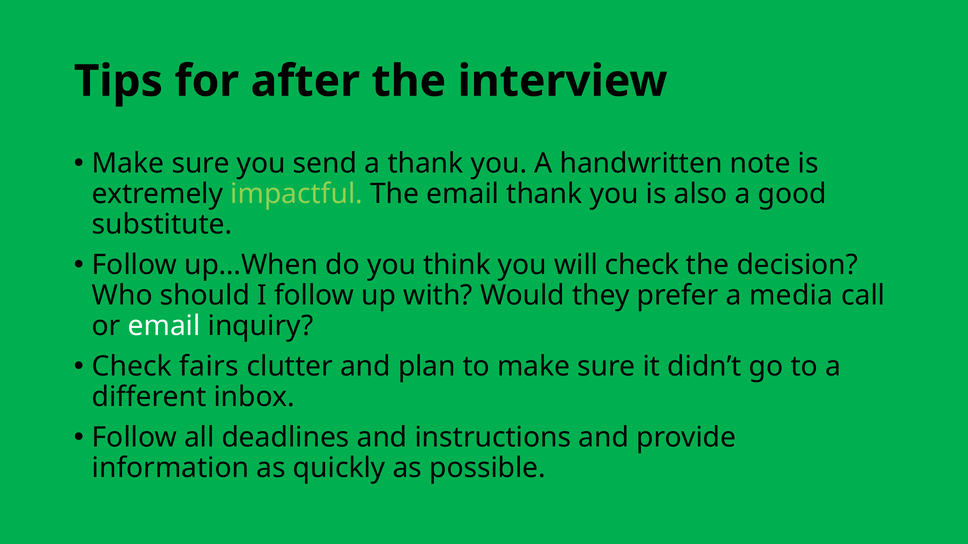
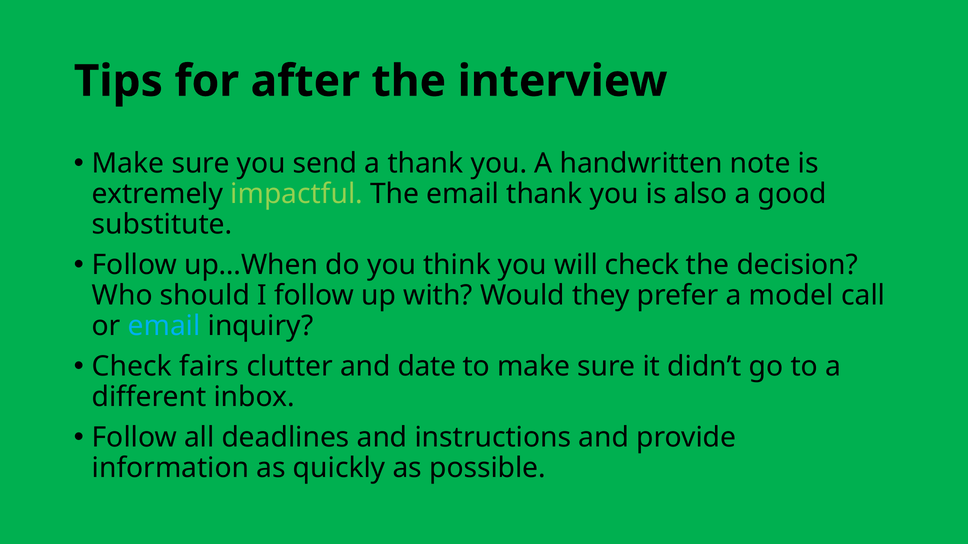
media: media -> model (791, 296)
email colour: white -> light blue (164, 326)
plan: plan -> date (427, 367)
